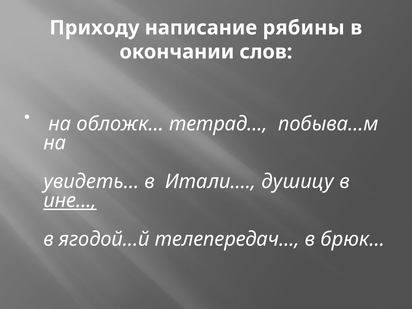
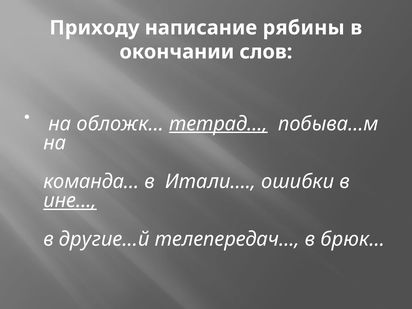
тетрад… underline: none -> present (218, 124)
увидеть…: увидеть… -> команда… (91, 181)
душицу: душицу -> ошибки (298, 181)
ягодой…й: ягодой…й -> другие…й (104, 239)
